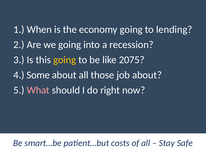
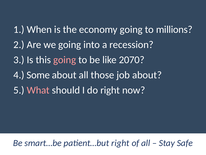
lending: lending -> millions (174, 29)
going colour: yellow -> pink (65, 60)
2075: 2075 -> 2070 (132, 60)
patient…but costs: costs -> right (120, 143)
